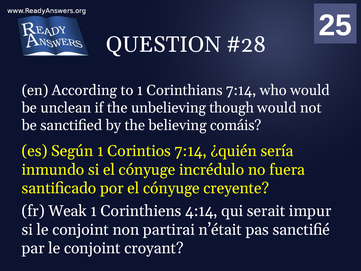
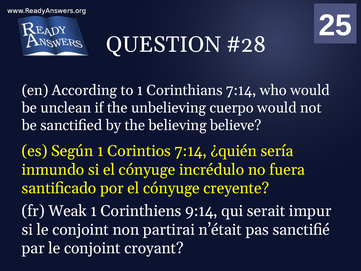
though: though -> cuerpo (232, 108)
comáis: comáis -> believe (236, 125)
4:14: 4:14 -> 9:14 (201, 211)
